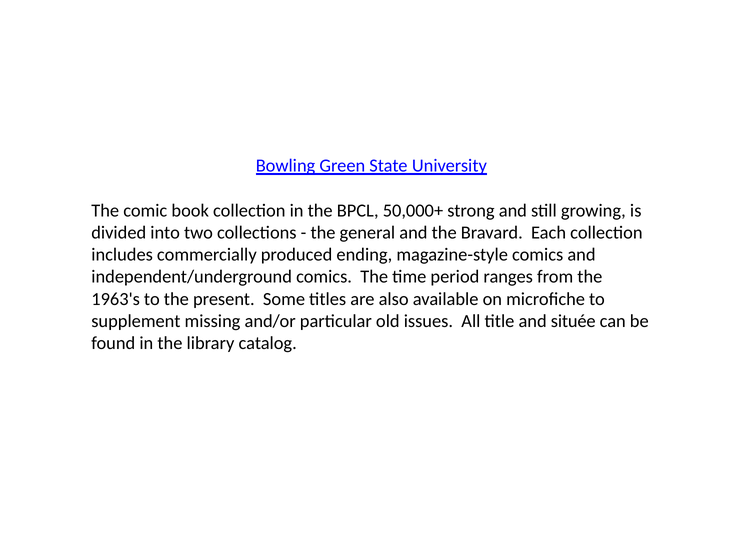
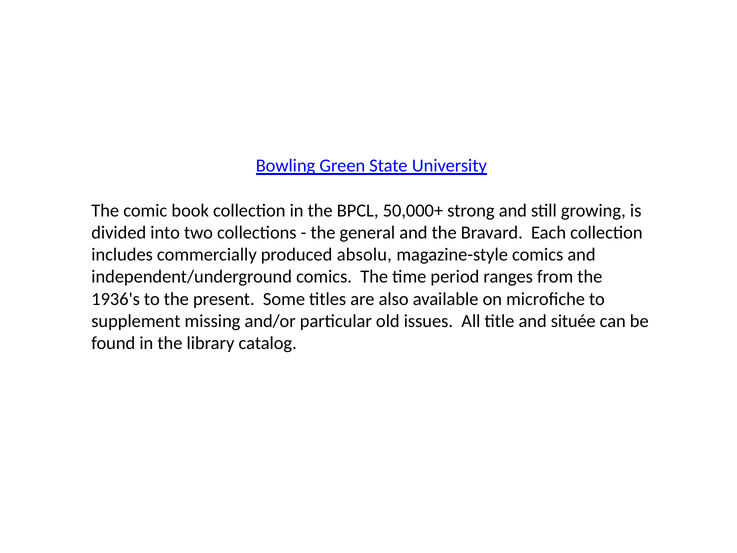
ending: ending -> absolu (364, 255)
1963's: 1963's -> 1936's (116, 299)
